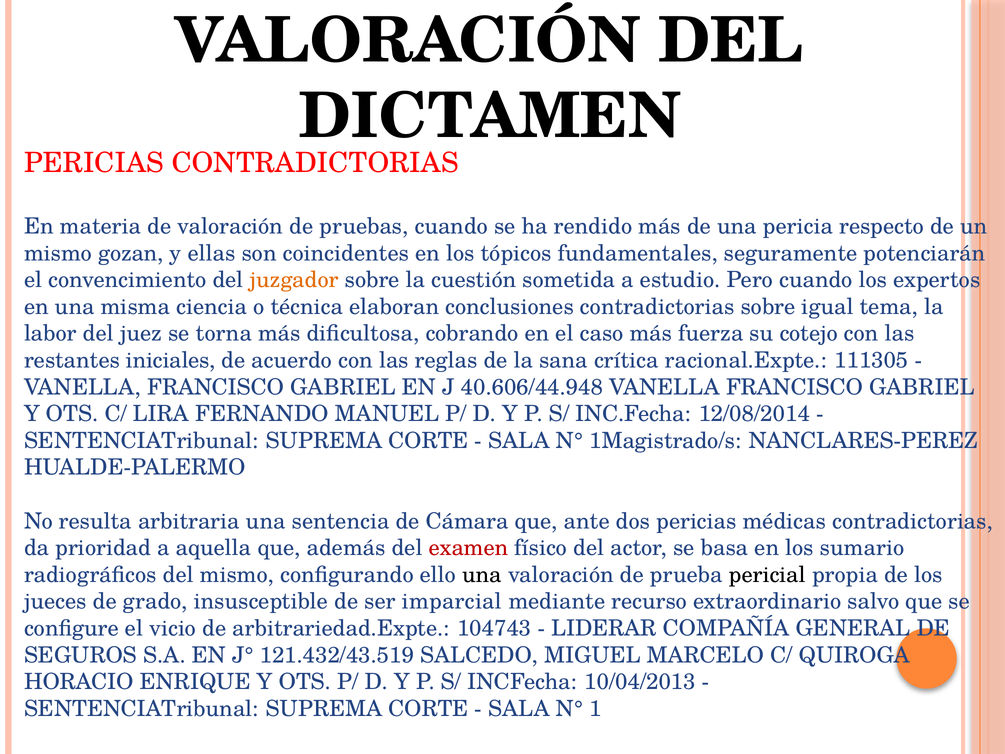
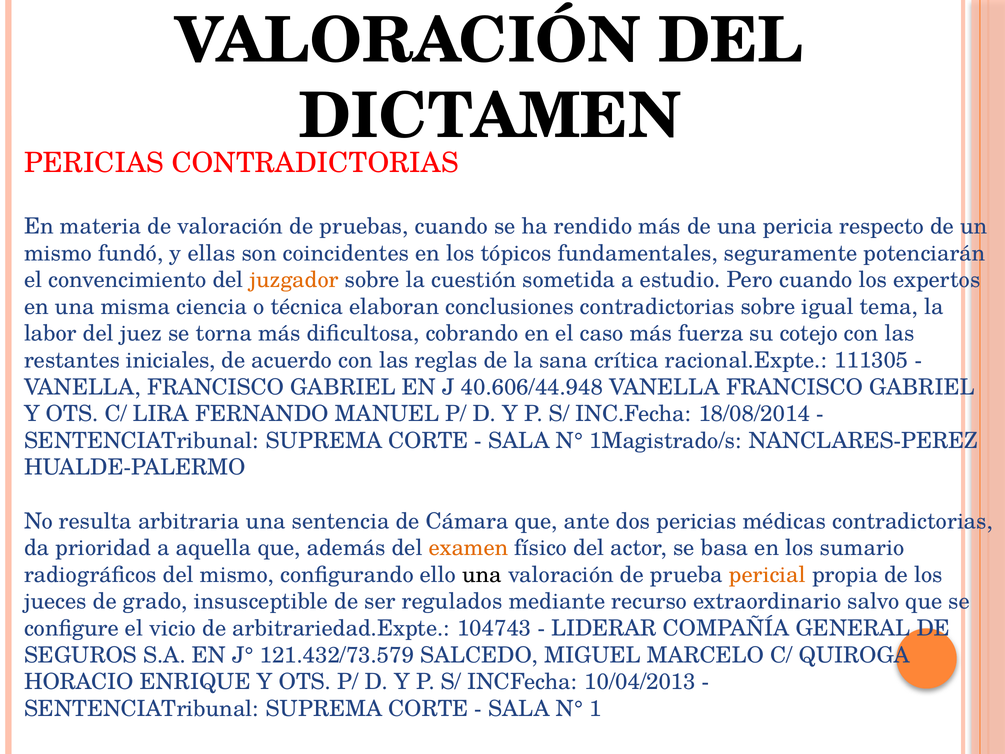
gozan: gozan -> fundó (131, 253)
12/08/2014: 12/08/2014 -> 18/08/2014 (754, 414)
examen colour: red -> orange (469, 548)
pericial colour: black -> orange (767, 575)
imparcial: imparcial -> regulados (452, 601)
121.432/43.519: 121.432/43.519 -> 121.432/73.579 (337, 655)
